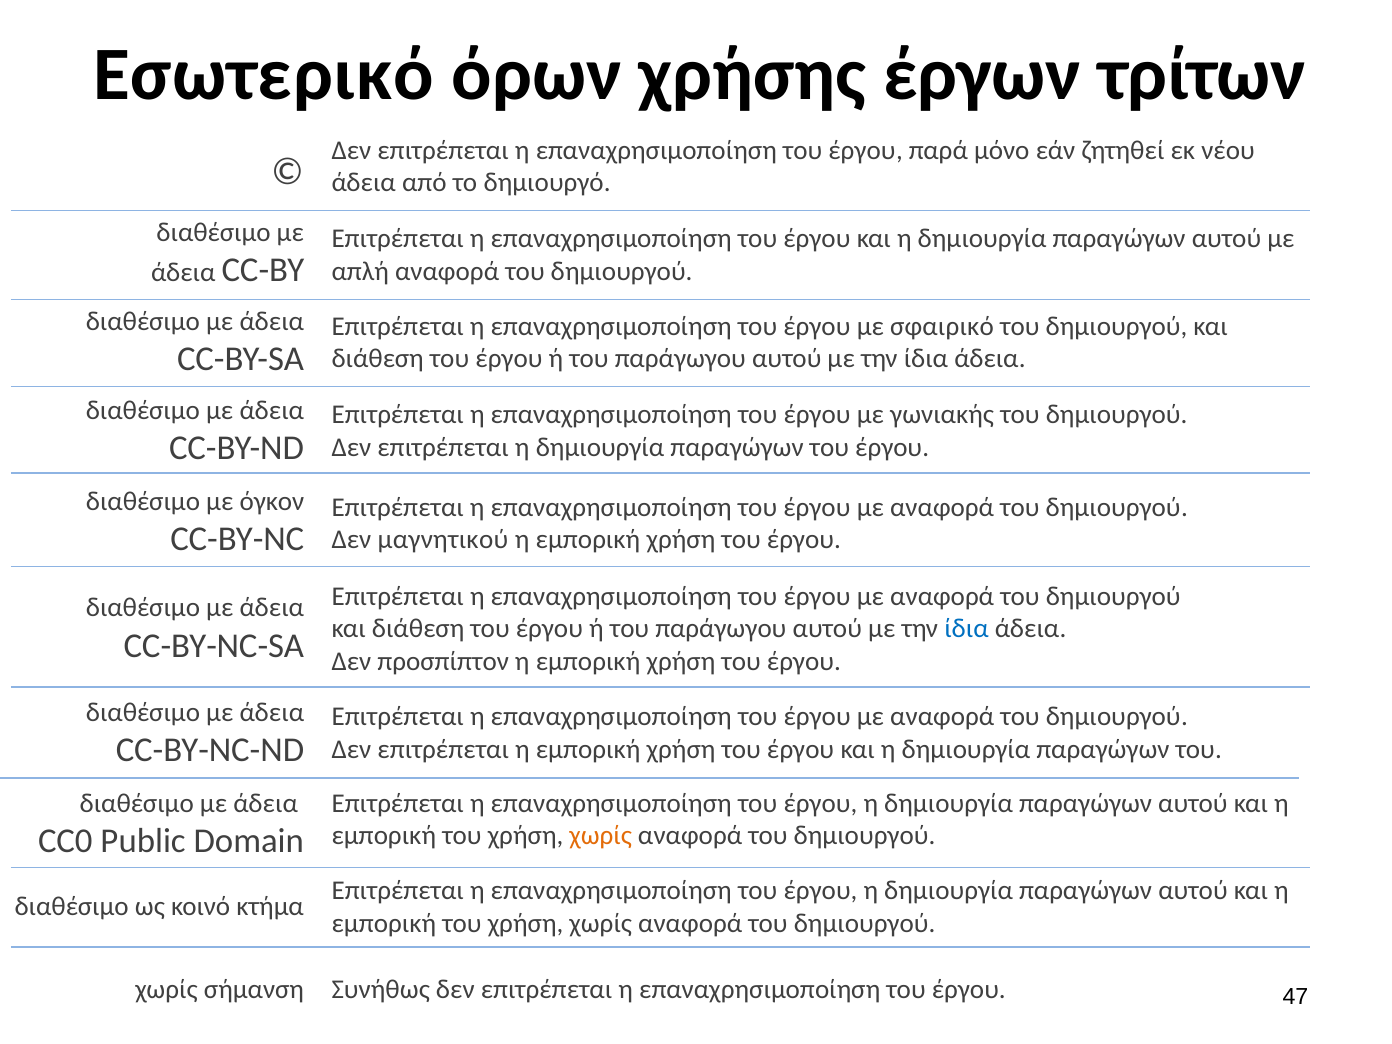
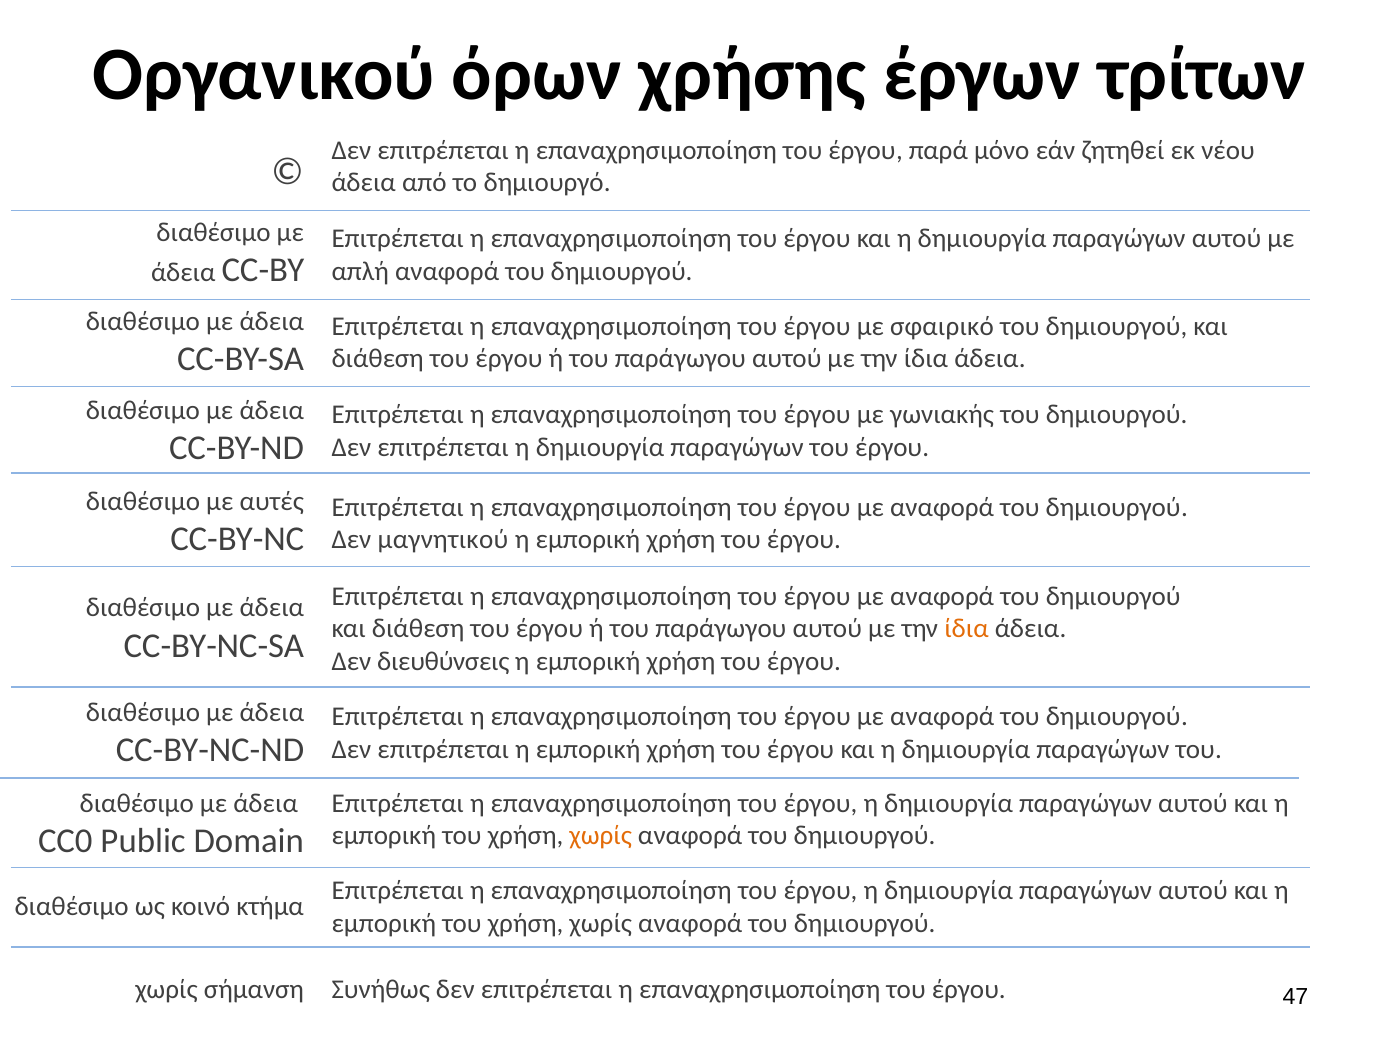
Εσωτερικό: Εσωτερικό -> Οργανικού (264, 74)
όγκον: όγκον -> αυτές (272, 502)
ίδια colour: blue -> orange (966, 629)
προσπίπτον: προσπίπτον -> διευθύνσεις (443, 661)
